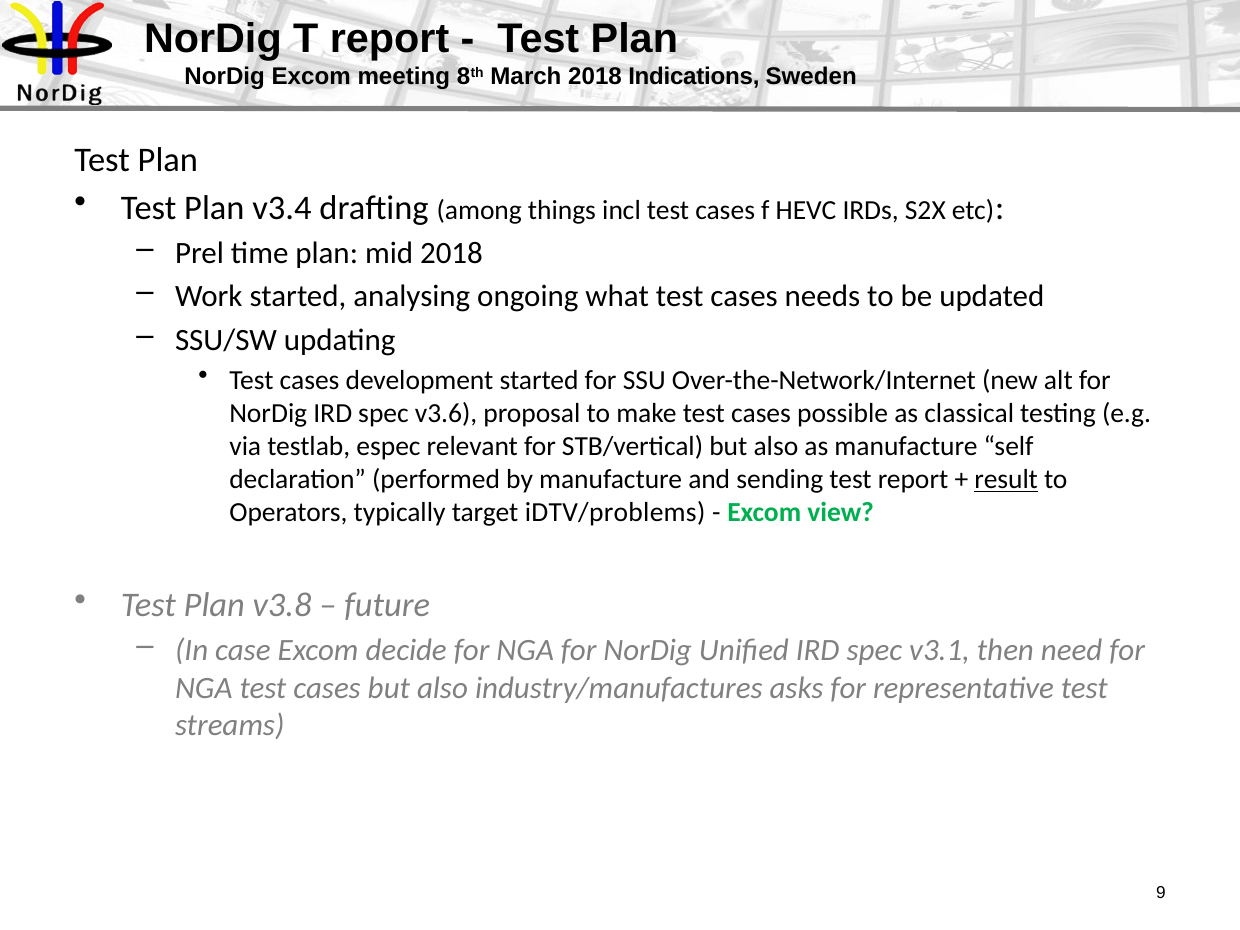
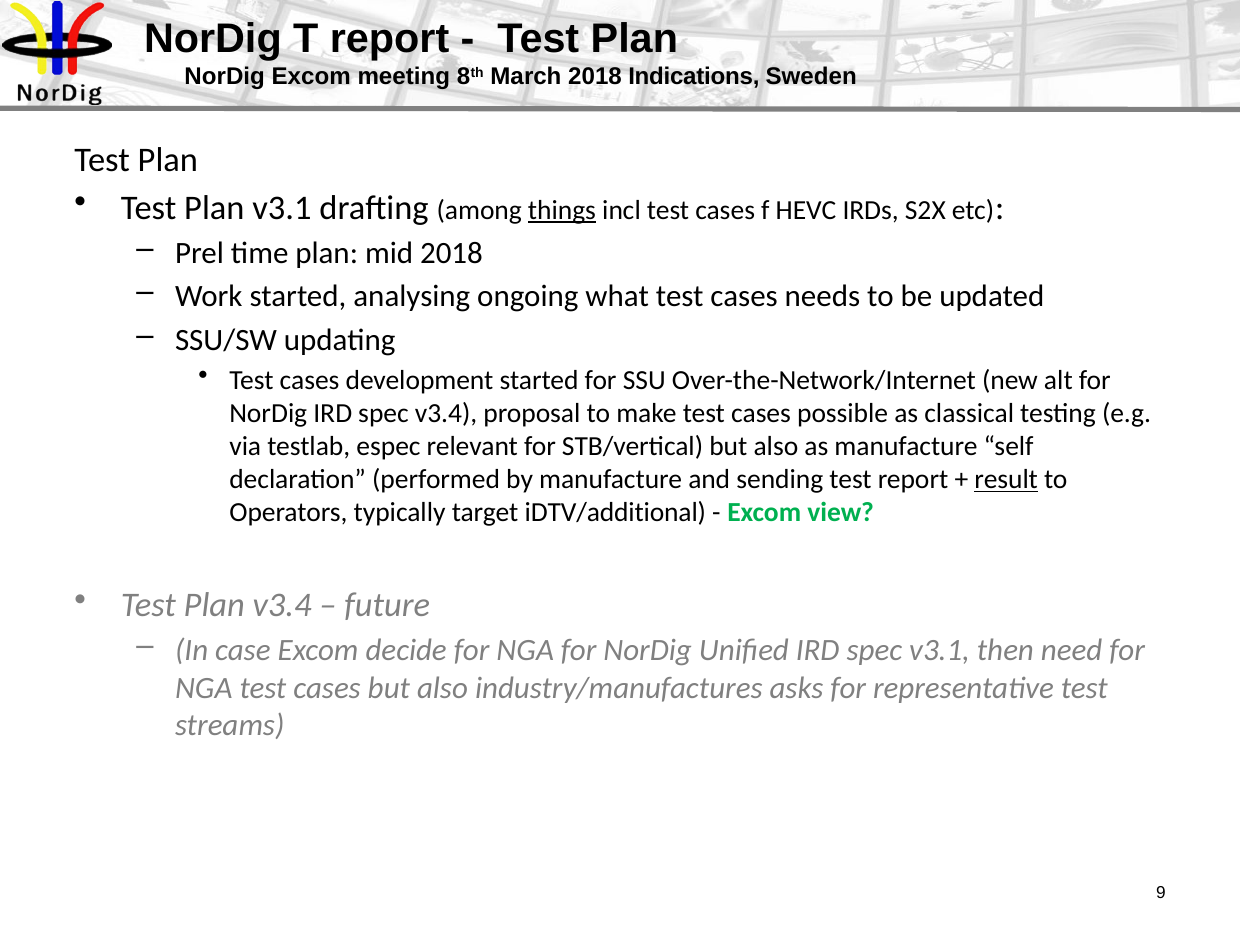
Plan v3.4: v3.4 -> v3.1 (282, 208)
things underline: none -> present (562, 210)
spec v3.6: v3.6 -> v3.4 (446, 413)
iDTV/problems: iDTV/problems -> iDTV/additional (615, 513)
Plan v3.8: v3.8 -> v3.4 (282, 605)
